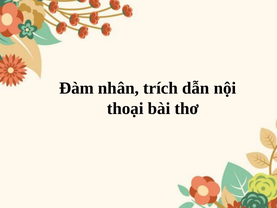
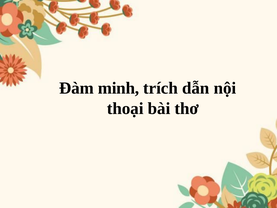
nhân: nhân -> minh (119, 88)
